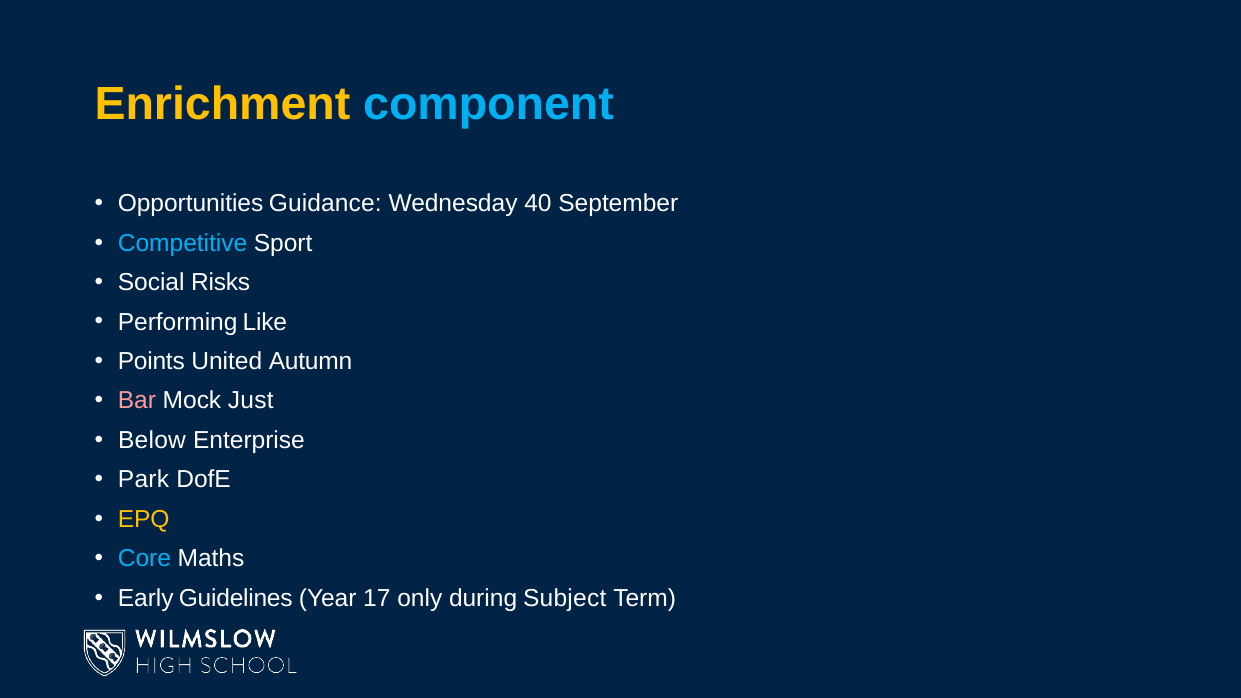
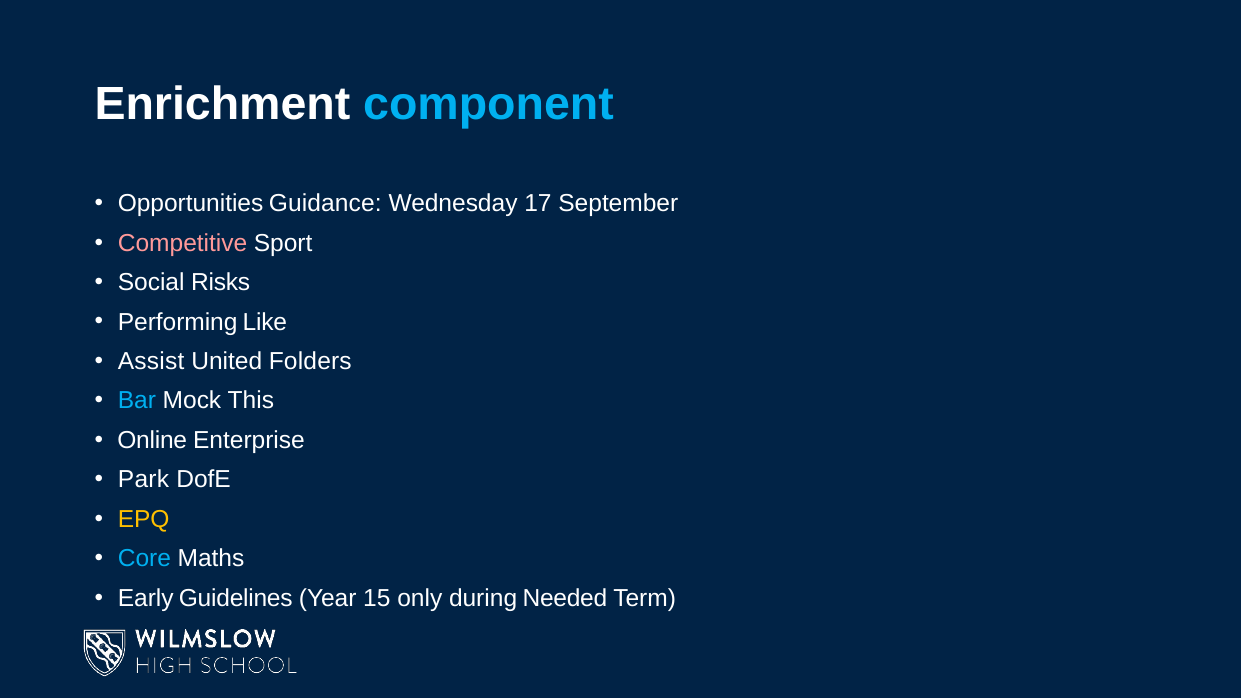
Enrichment colour: yellow -> white (222, 104)
40: 40 -> 17 (538, 204)
Competitive colour: light blue -> pink (183, 243)
Points: Points -> Assist (151, 361)
Autumn: Autumn -> Folders (310, 361)
Bar colour: pink -> light blue (137, 401)
Just: Just -> This (251, 401)
Below: Below -> Online (152, 440)
17: 17 -> 15 (377, 598)
Subject: Subject -> Needed (565, 598)
